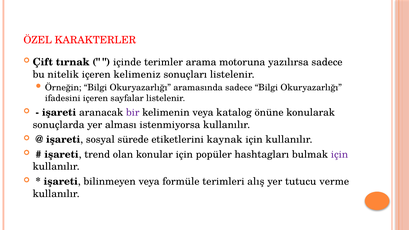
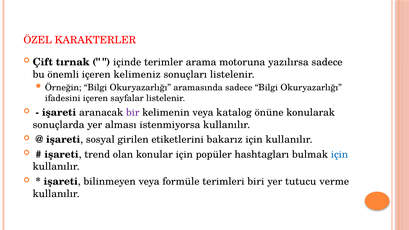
nitelik: nitelik -> önemli (63, 74)
sürede: sürede -> girilen (133, 140)
kaynak: kaynak -> bakarız (225, 140)
için colour: purple -> blue (339, 154)
alış: alış -> biri (256, 181)
